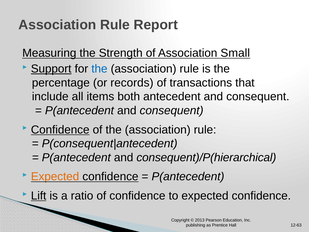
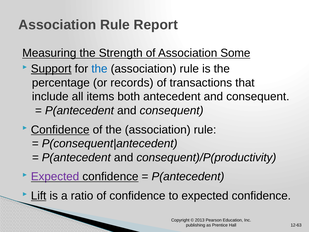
Small: Small -> Some (235, 53)
consequent)/P(hierarchical: consequent)/P(hierarchical -> consequent)/P(productivity (206, 157)
Expected colour: orange -> purple (55, 176)
